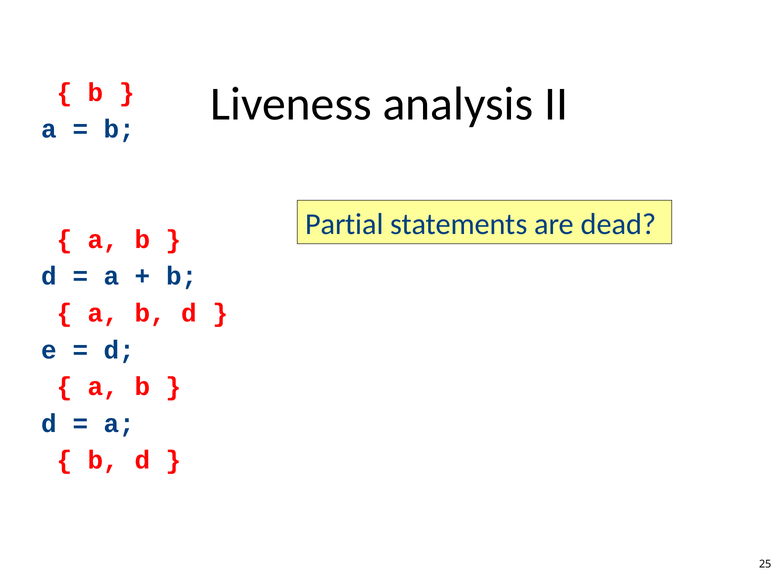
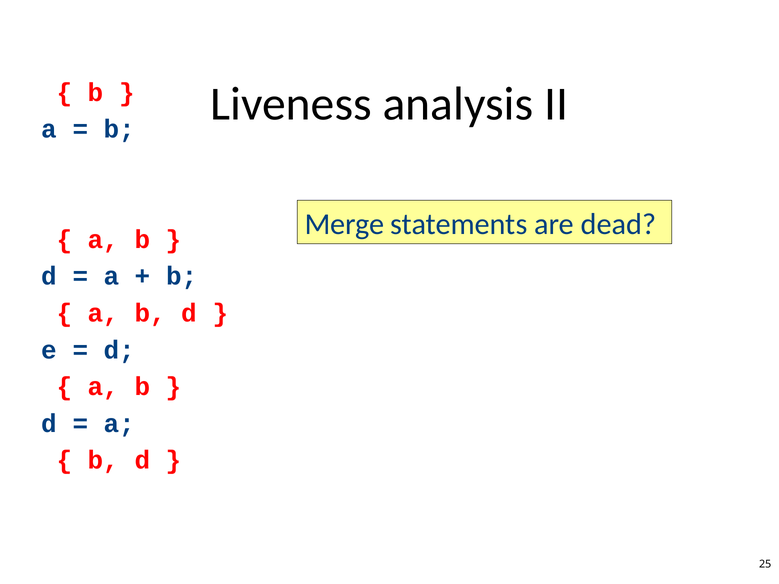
Partial: Partial -> Merge (344, 224)
